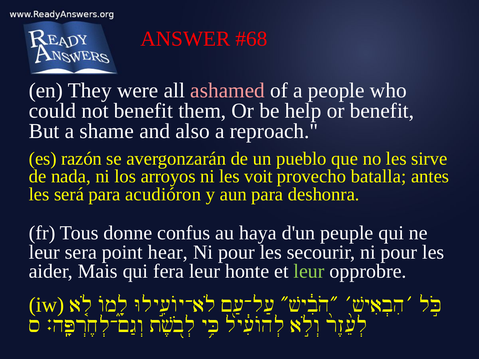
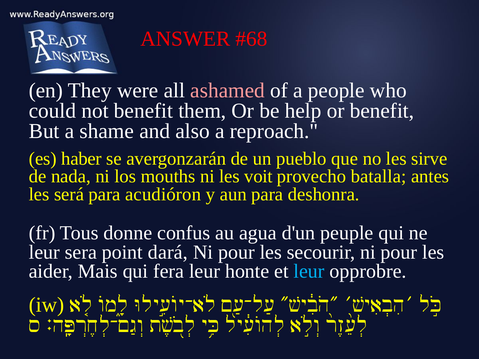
razón: razón -> haber (82, 159)
arroyos: arroyos -> mouths (168, 177)
haya: haya -> agua (258, 233)
hear: hear -> dará (168, 252)
leur colour: light green -> light blue (309, 271)
